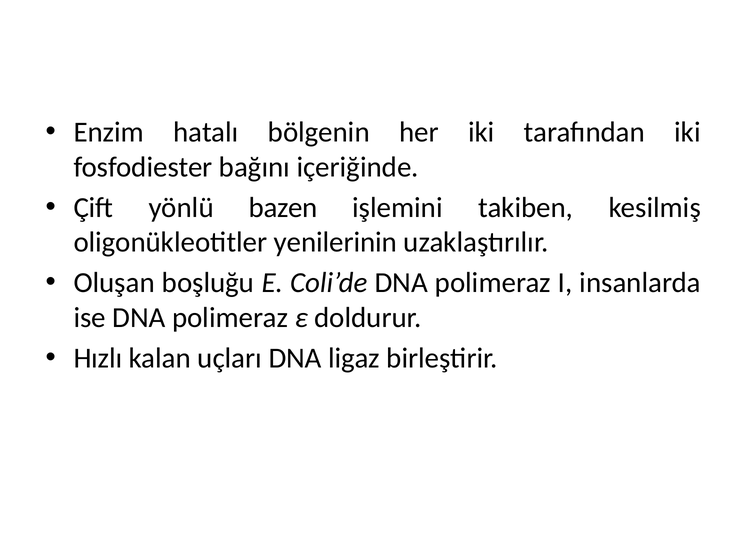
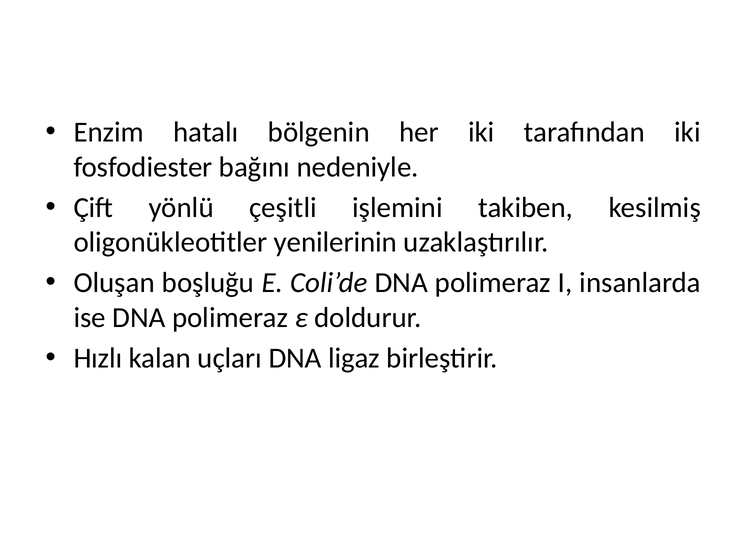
içeriğinde: içeriğinde -> nedeniyle (358, 167)
bazen: bazen -> çeşitli (283, 208)
